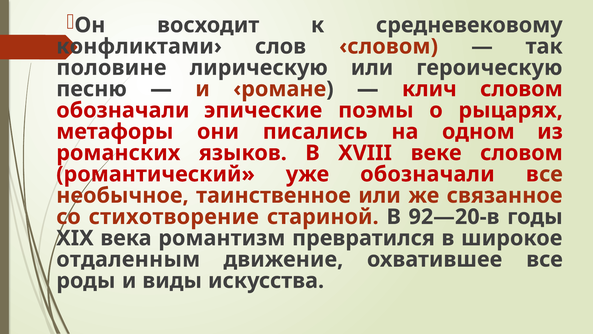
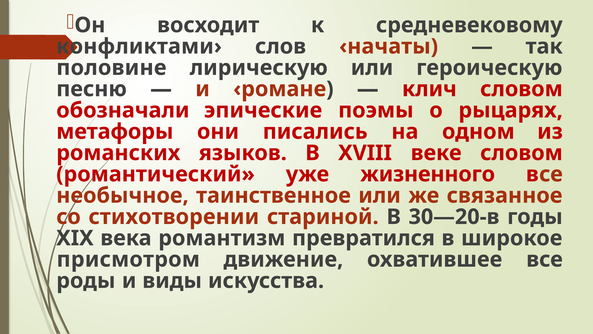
‹словом: ‹словом -> ‹начаты (389, 46)
уже обозначали: обозначали -> жизненного (428, 174)
стихотворение: стихотворение -> стихотворении (174, 217)
92—20-в: 92—20-в -> 30—20-в (454, 217)
отдаленным: отдаленным -> присмотром (128, 259)
